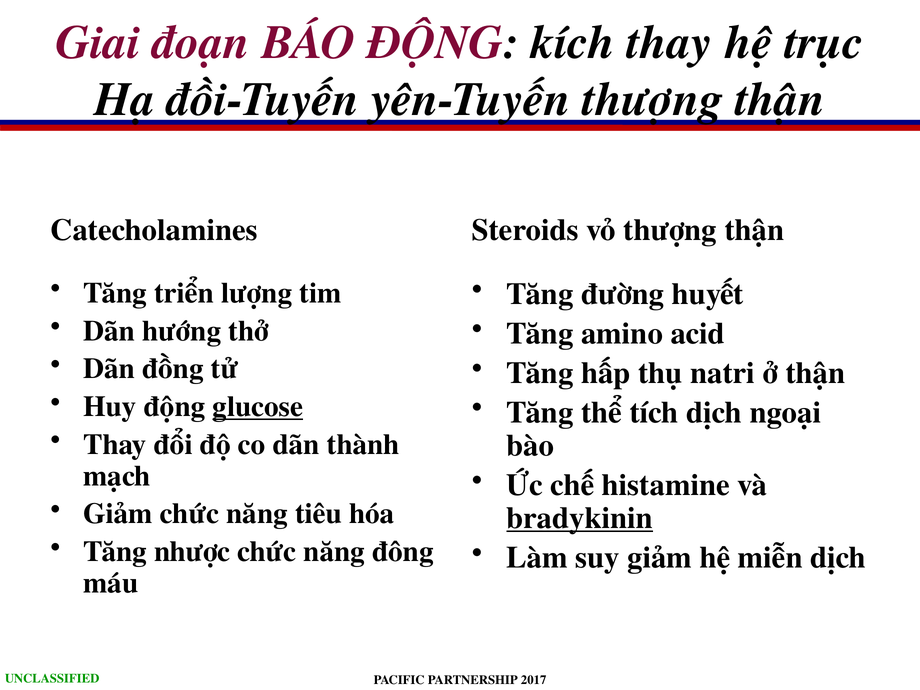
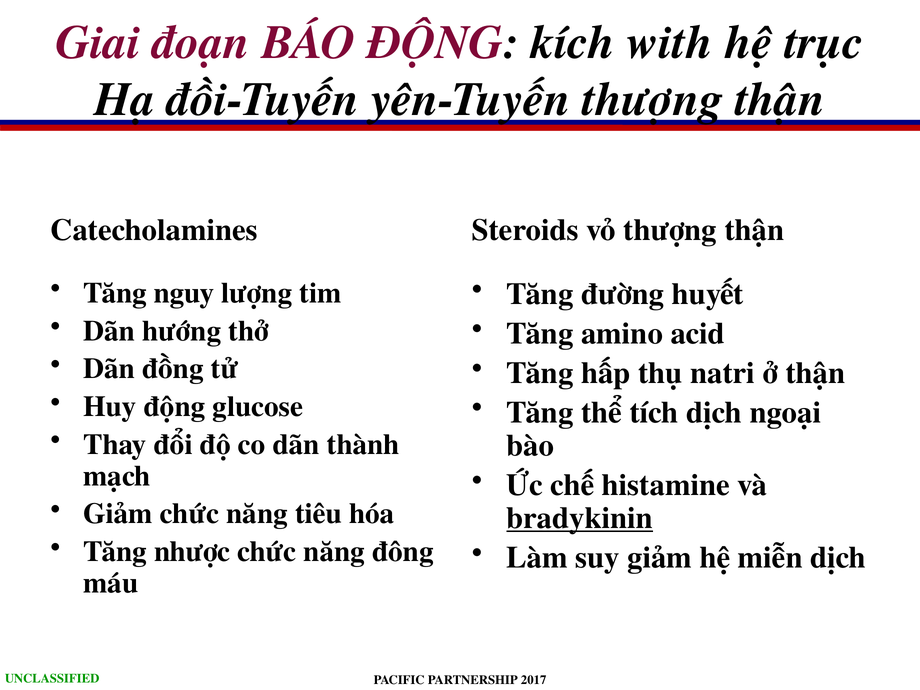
kích thay: thay -> with (670, 43)
triển: triển -> nguy (184, 293)
glucose underline: present -> none (258, 407)
